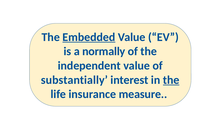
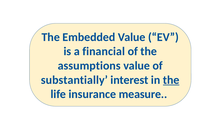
Embedded underline: present -> none (89, 37)
normally: normally -> financial (104, 51)
independent: independent -> assumptions (89, 65)
